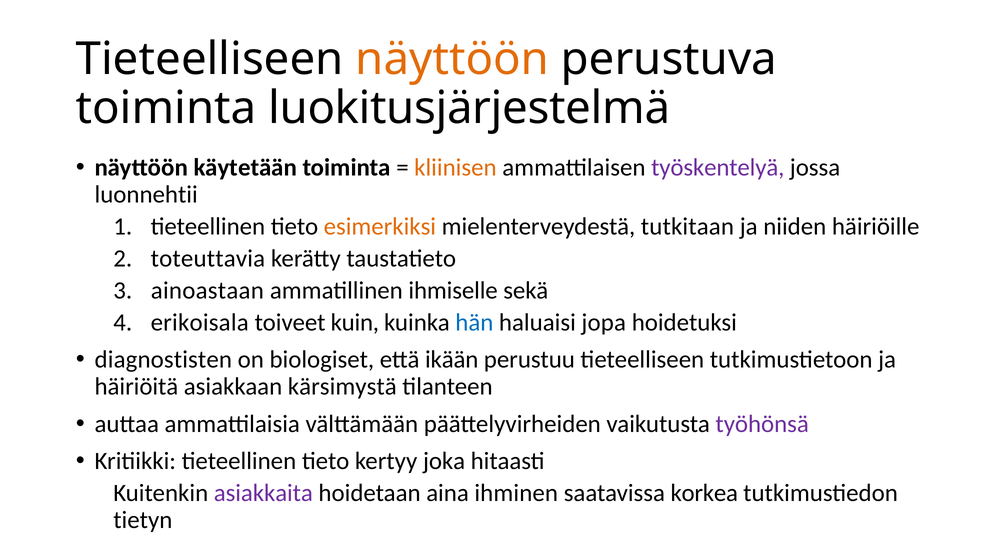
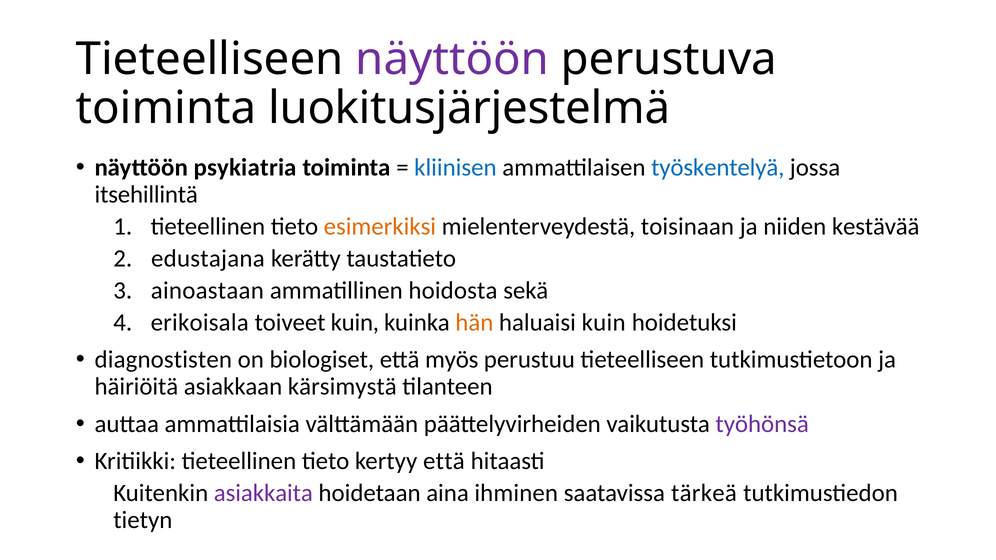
näyttöön colour: orange -> purple (452, 59)
käytetään: käytetään -> psykiatria (245, 167)
kliinisen colour: orange -> blue (455, 167)
työskentelyä colour: purple -> blue (718, 167)
luonnehtii: luonnehtii -> itsehillintä (146, 194)
tutkitaan: tutkitaan -> toisinaan (687, 226)
häiriöille: häiriöille -> kestävää (876, 226)
toteuttavia: toteuttavia -> edustajana (208, 258)
ihmiselle: ihmiselle -> hoidosta (453, 291)
hän colour: blue -> orange (474, 323)
haluaisi jopa: jopa -> kuin (604, 323)
ikään: ikään -> myös (452, 360)
kertyy joka: joka -> että (444, 461)
korkea: korkea -> tärkeä (704, 493)
